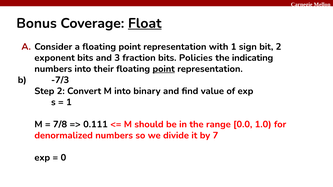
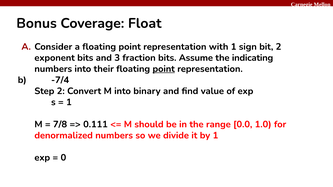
Float underline: present -> none (145, 23)
Policies: Policies -> Assume (196, 58)
-7/3: -7/3 -> -7/4 (60, 80)
by 7: 7 -> 1 (215, 136)
